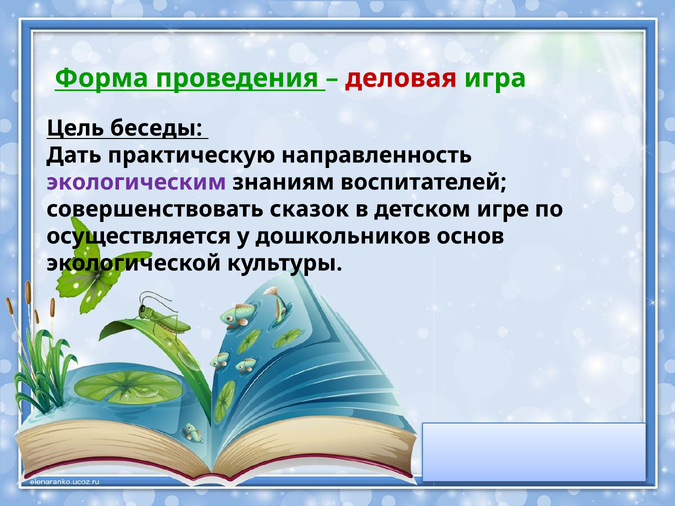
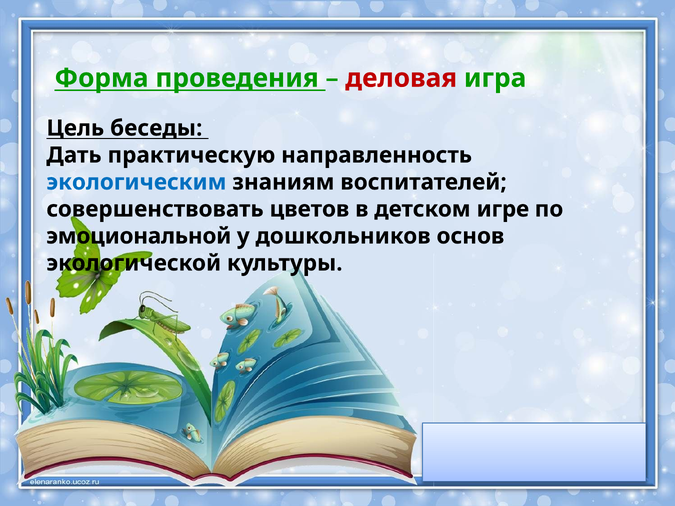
экологическим colour: purple -> blue (136, 182)
сказок: сказок -> цветов (309, 209)
осуществляется: осуществляется -> эмоциональной (139, 236)
